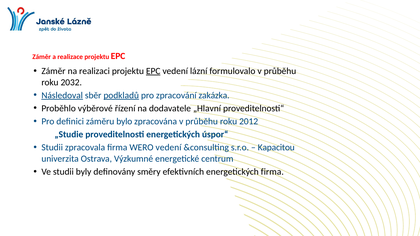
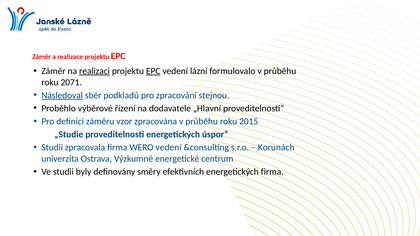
realizaci underline: none -> present (94, 71)
2032: 2032 -> 2071 (71, 82)
podkladů underline: present -> none (121, 95)
zakázka: zakázka -> stejnou (214, 95)
bylo: bylo -> vzor (124, 122)
2012: 2012 -> 2015 (249, 122)
Kapacitou: Kapacitou -> Korunách (276, 148)
